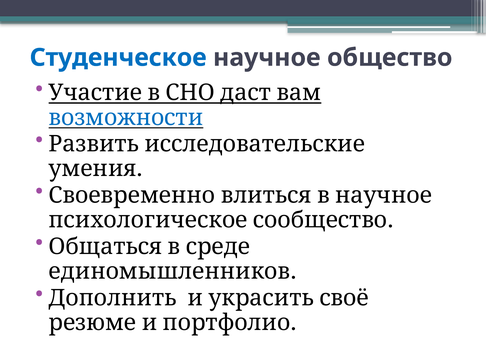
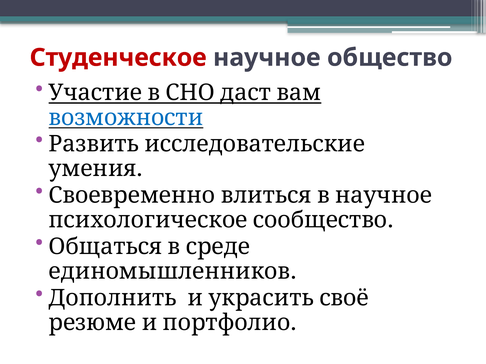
Студенческое colour: blue -> red (118, 58)
